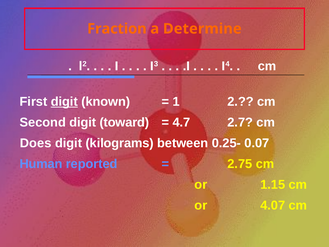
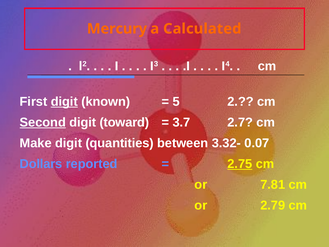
Fraction: Fraction -> Mercury (117, 29)
Determine: Determine -> Calculated (202, 29)
1: 1 -> 5 (176, 102)
Second underline: none -> present (43, 122)
4.7: 4.7 -> 3.7 (181, 122)
Does: Does -> Make (36, 143)
kilograms: kilograms -> quantities (120, 143)
0.25-: 0.25- -> 3.32- (226, 143)
Human: Human -> Dollars (41, 164)
2.75 underline: none -> present (240, 164)
1.15: 1.15 -> 7.81 (273, 184)
4.07: 4.07 -> 2.79 (273, 205)
